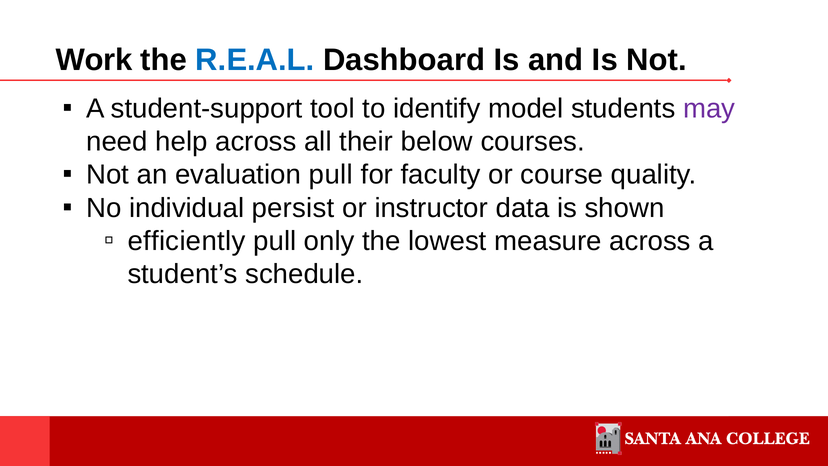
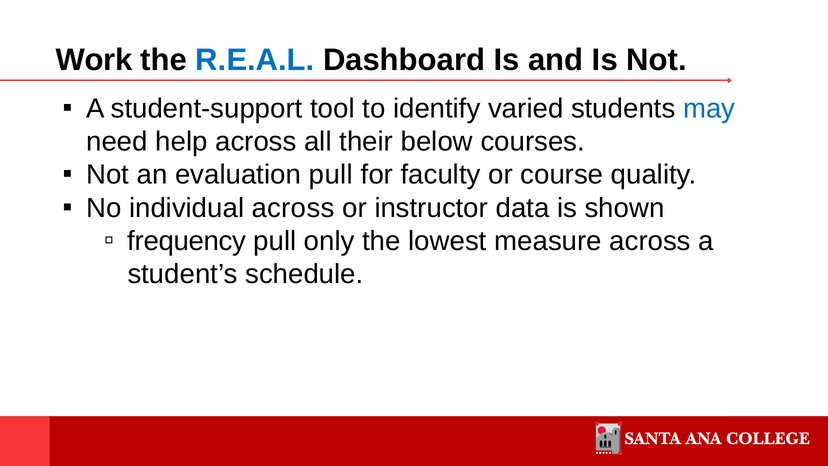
model: model -> varied (526, 108)
may colour: purple -> blue (709, 108)
individual persist: persist -> across (293, 208)
efficiently: efficiently -> frequency (187, 241)
